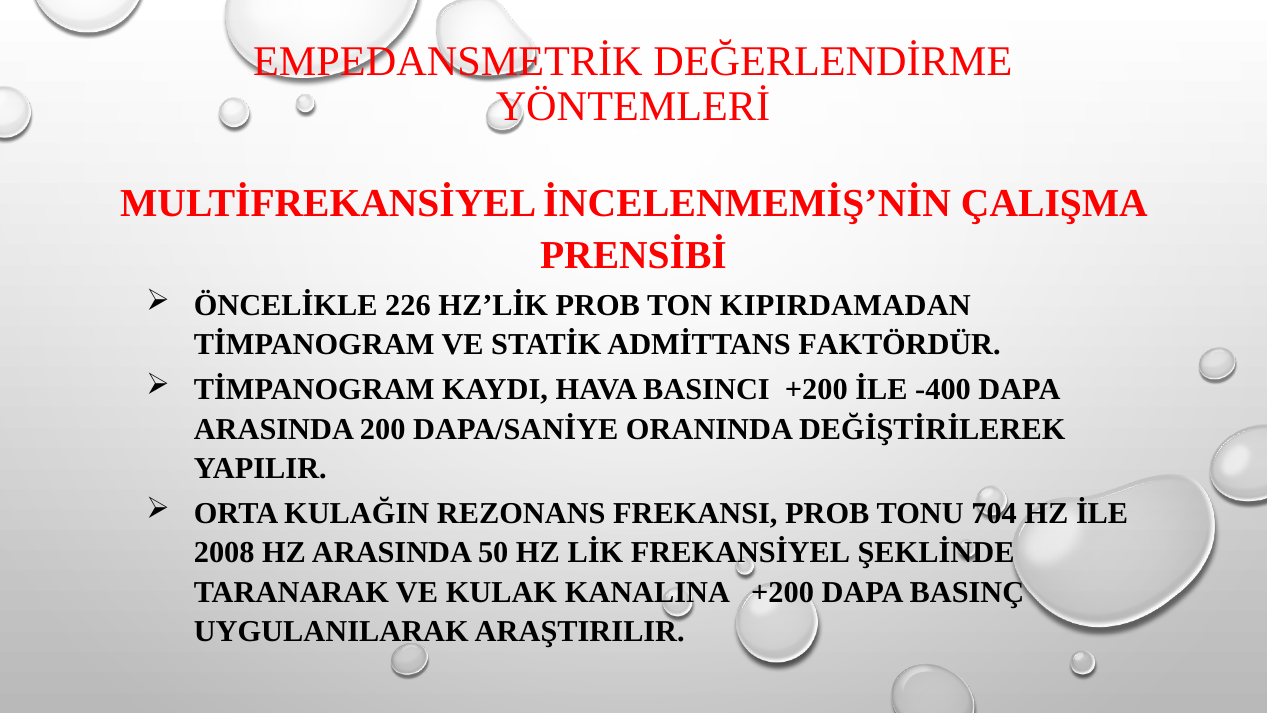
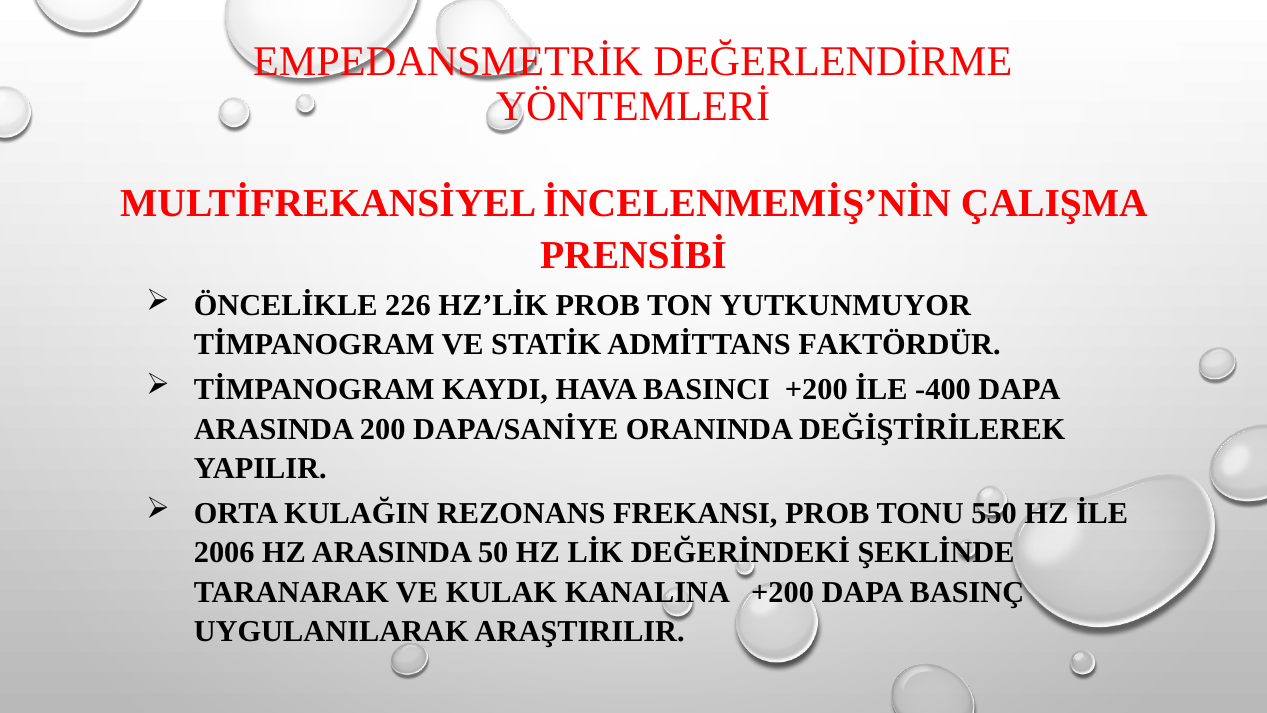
KIPIRDAMADAN: KIPIRDAMADAN -> YUTKUNMUYOR (845, 305)
704: 704 -> 550 (994, 513)
2008: 2008 -> 2006 (224, 553)
FREKANSİYEL: FREKANSİYEL -> DEĞERİNDEKİ (740, 553)
